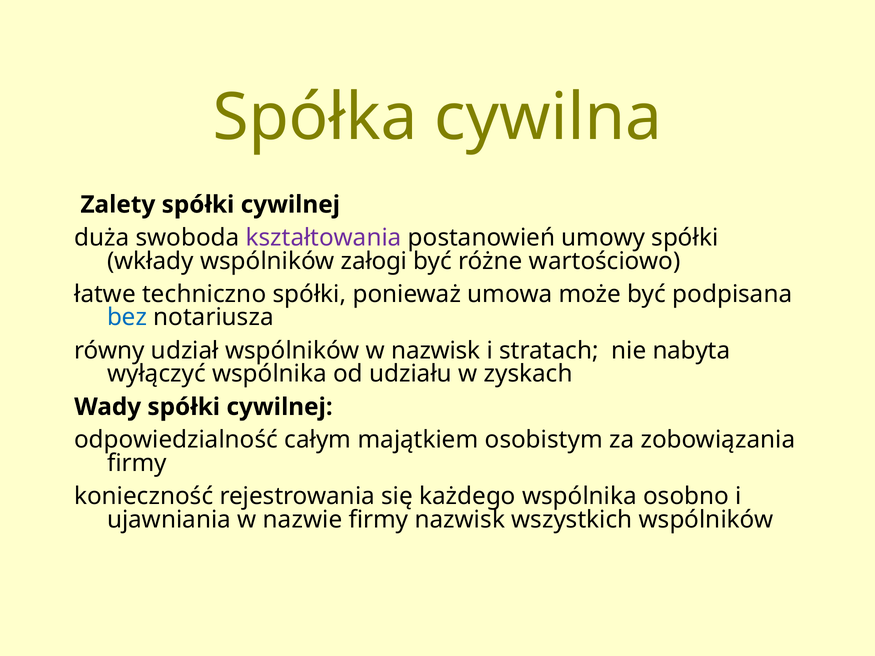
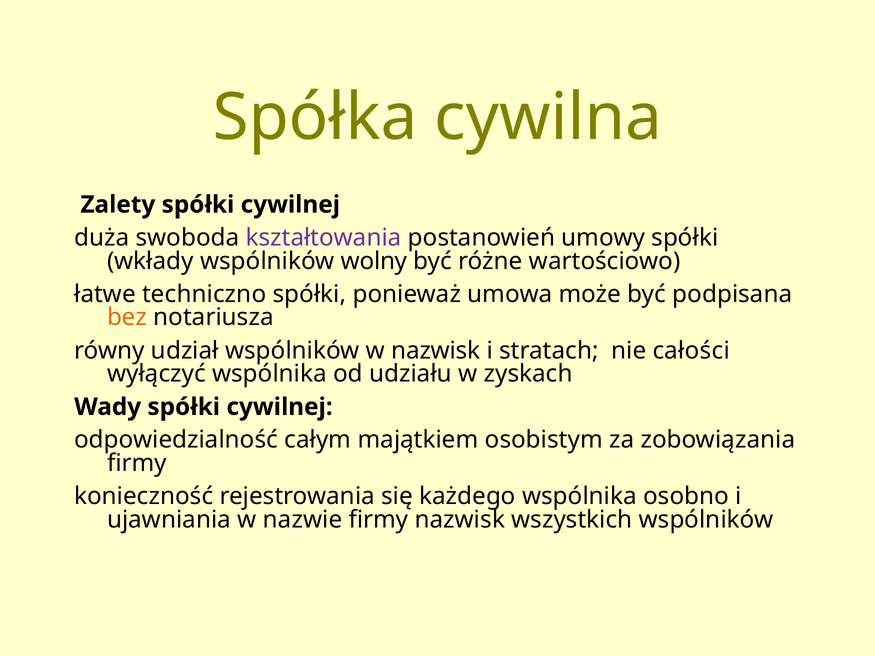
załogi: załogi -> wolny (374, 261)
bez colour: blue -> orange (127, 318)
nabyta: nabyta -> całości (691, 351)
